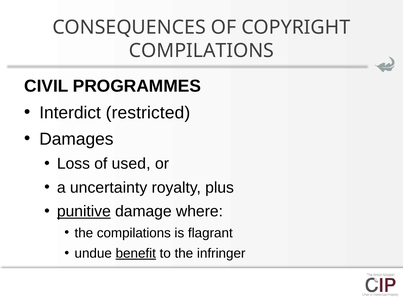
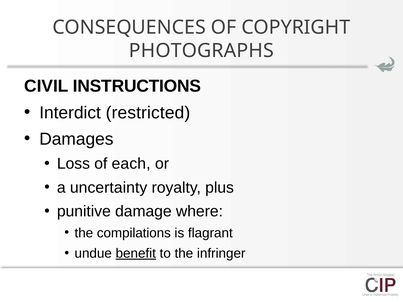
COMPILATIONS: COMPILATIONS -> PHOTOGRAPHS (201, 51)
PROGRAMMES: PROGRAMMES -> INSTRUCTIONS (137, 86)
used: used -> each (131, 164)
punitive underline: present -> none (84, 212)
